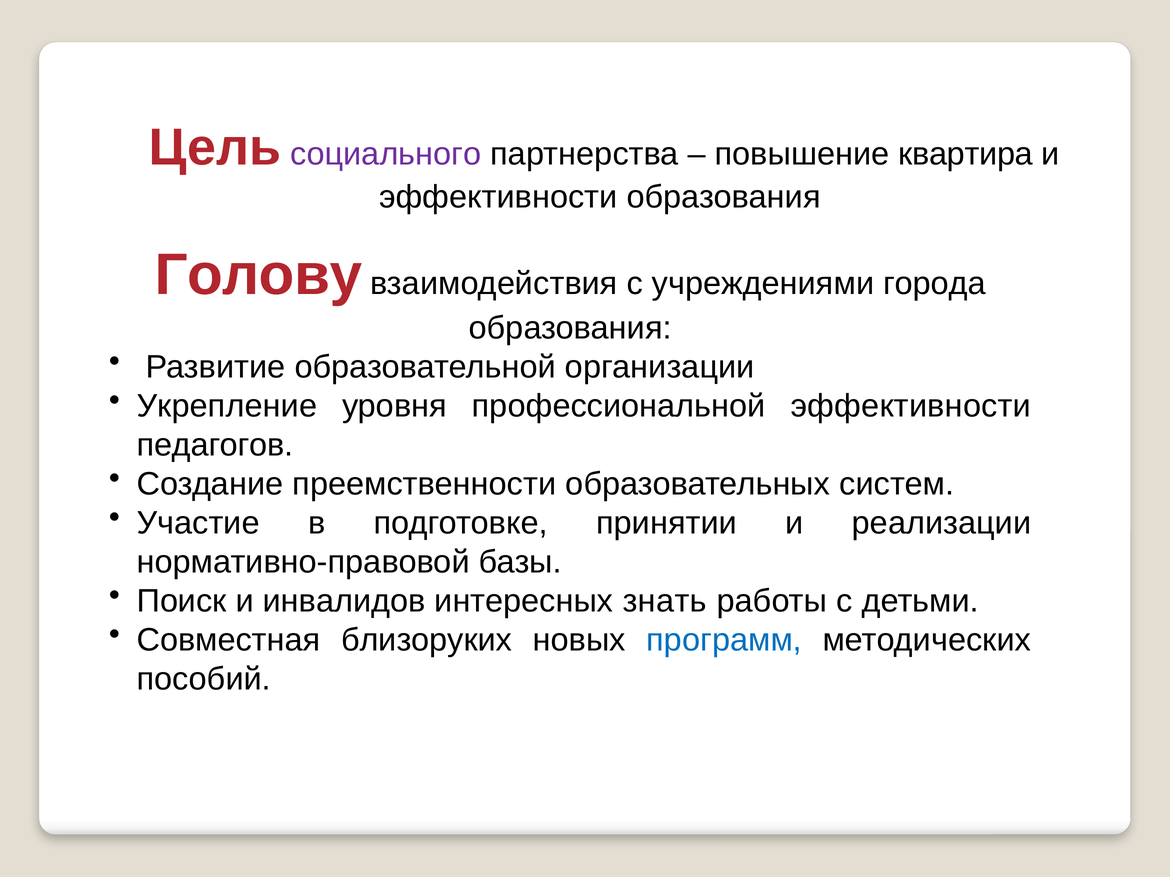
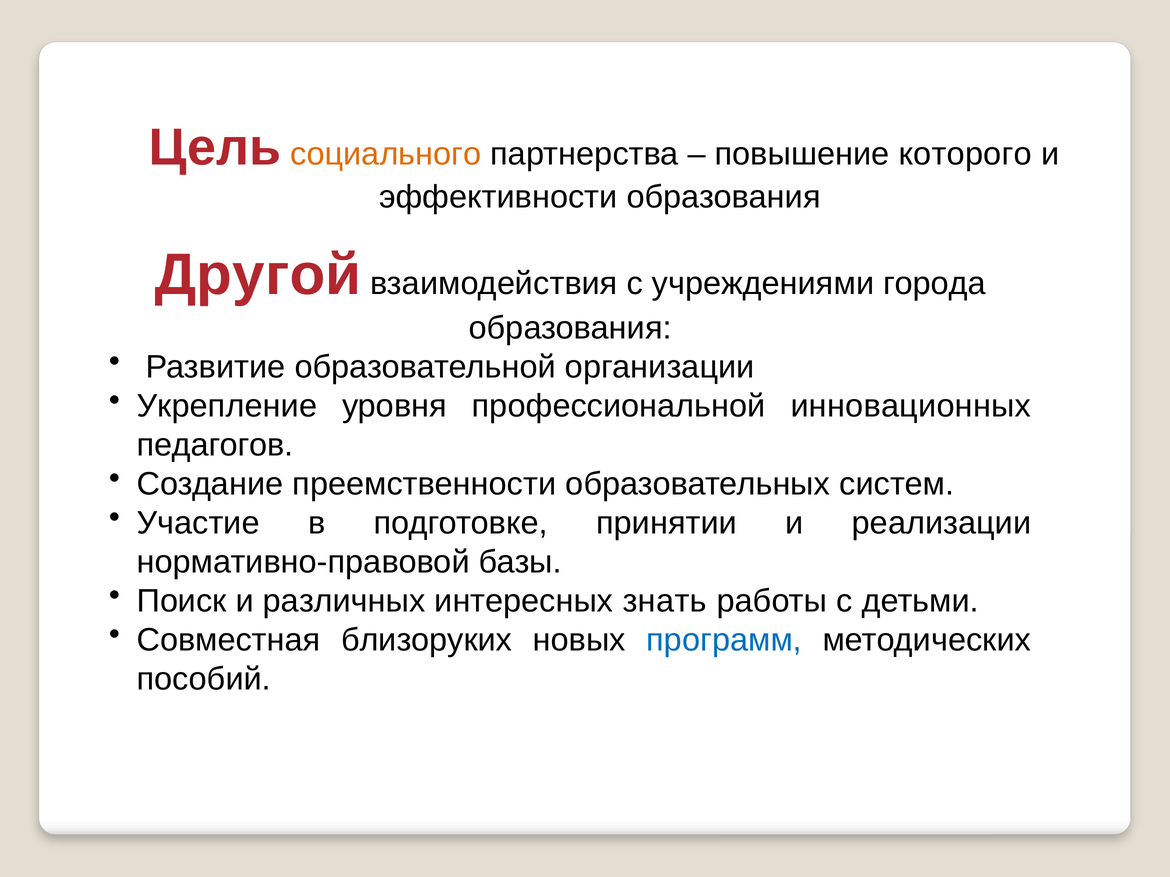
социального colour: purple -> orange (386, 154)
квартира: квартира -> которого (965, 154)
Голову: Голову -> Другой (258, 275)
профессиональной эффективности: эффективности -> инновационных (911, 406)
инвалидов: инвалидов -> различных (344, 601)
